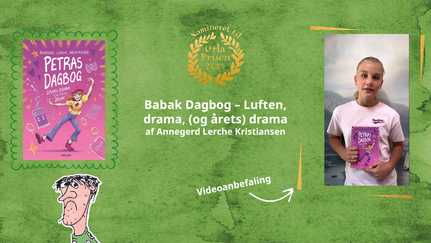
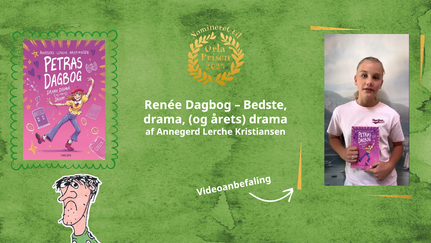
Babak: Babak -> Renée (163, 105)
Luften: Luften -> Bedste (265, 105)
